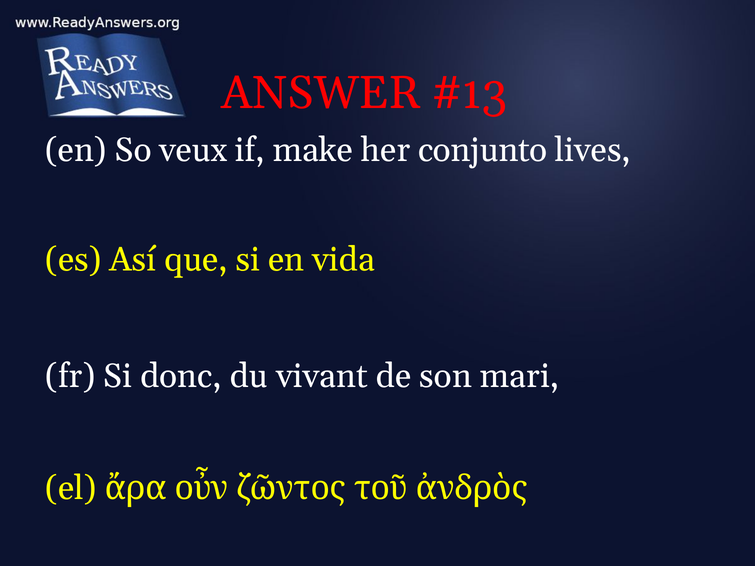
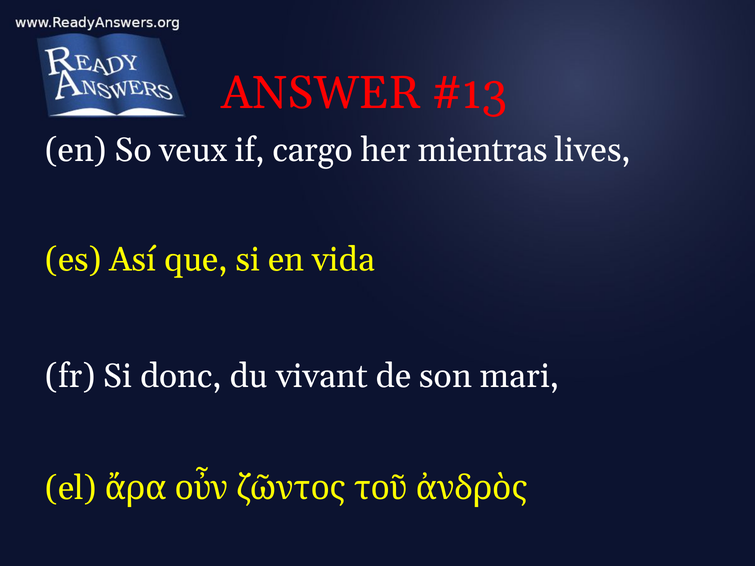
make: make -> cargo (313, 150)
conjunto: conjunto -> mientras (483, 150)
